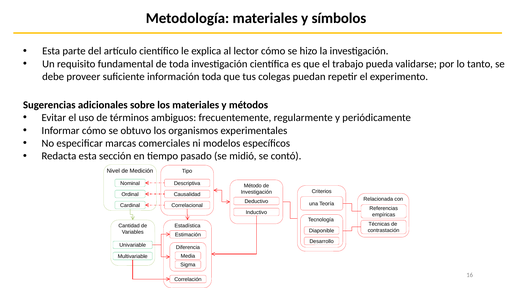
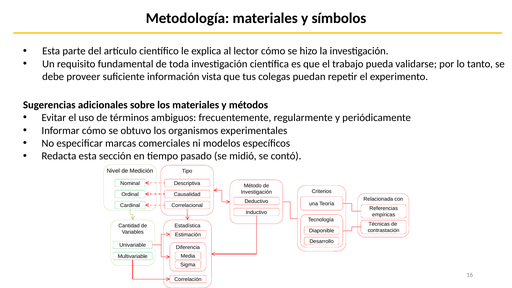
información toda: toda -> vista (212, 77)
